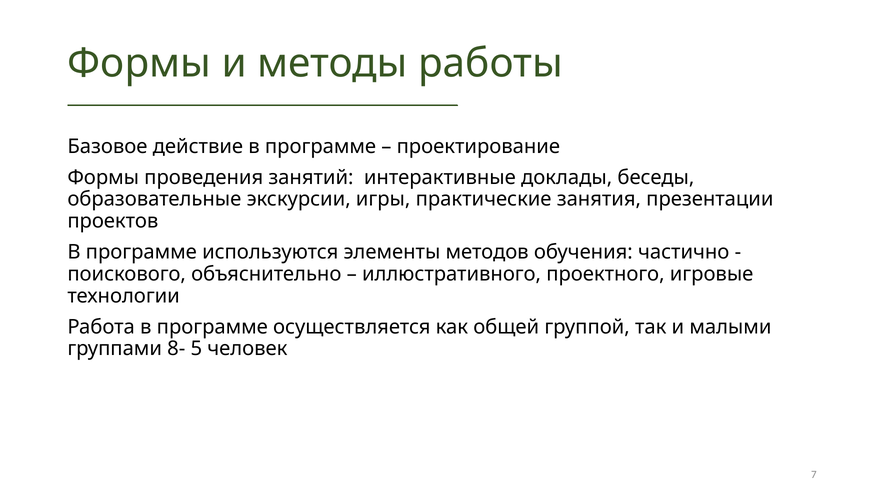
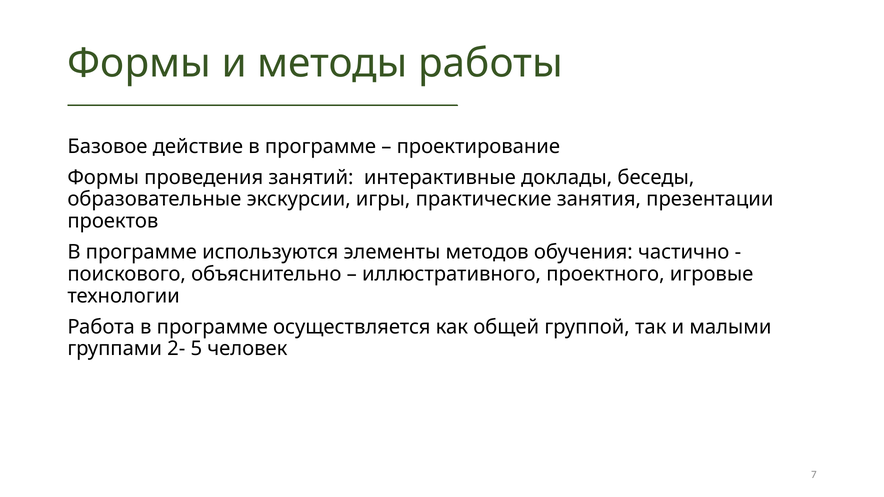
8-: 8- -> 2- (176, 349)
